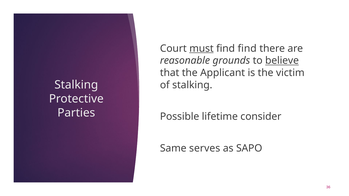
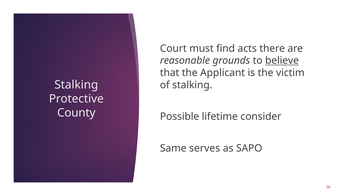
must underline: present -> none (201, 49)
find find: find -> acts (247, 49)
Parties: Parties -> County (76, 113)
